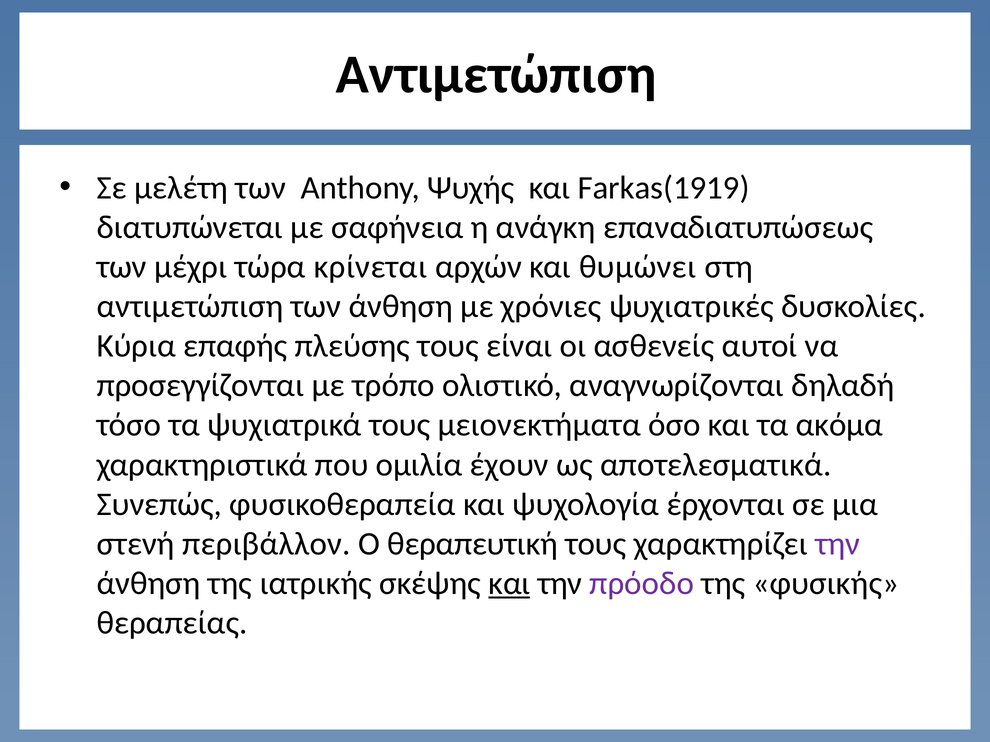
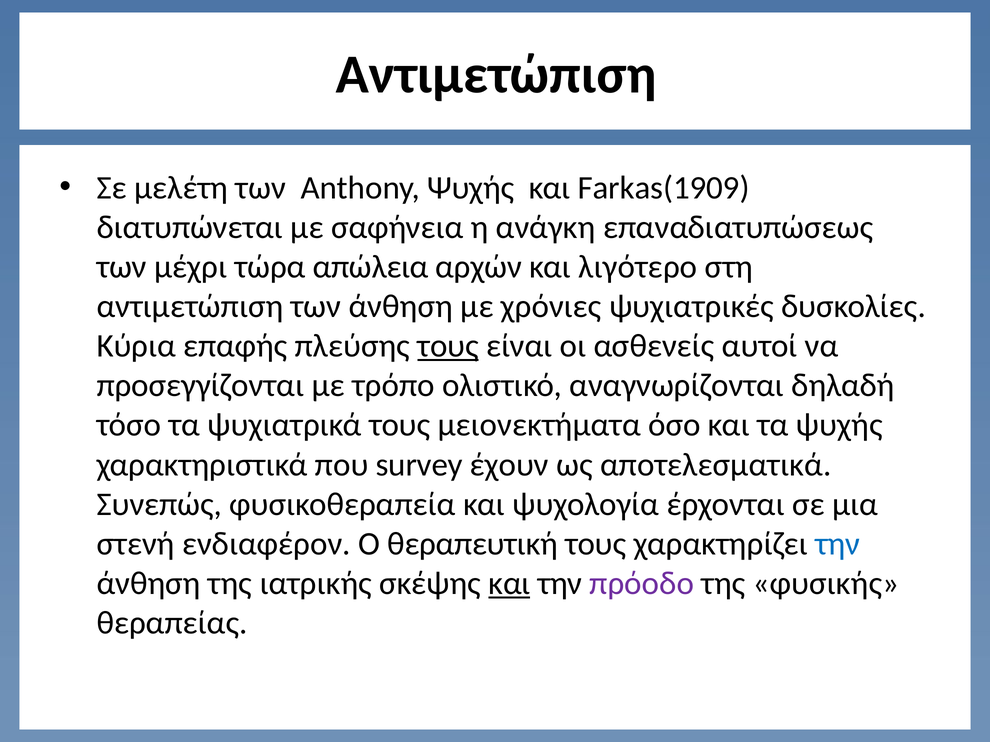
Farkas(1919: Farkas(1919 -> Farkas(1909 (664, 188)
κρίνεται: κρίνεται -> απώλεια (371, 267)
θυμώνει: θυμώνει -> λιγότερο (638, 267)
τους underline: none -> present (448, 346)
τα ακόμα: ακόμα -> ψυχής (839, 425)
ομιλία: ομιλία -> survey (419, 465)
περιβάλλον: περιβάλλον -> ενδιαφέρον (266, 544)
την colour: purple -> blue (838, 544)
